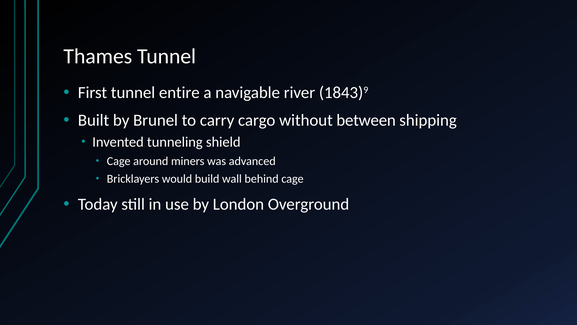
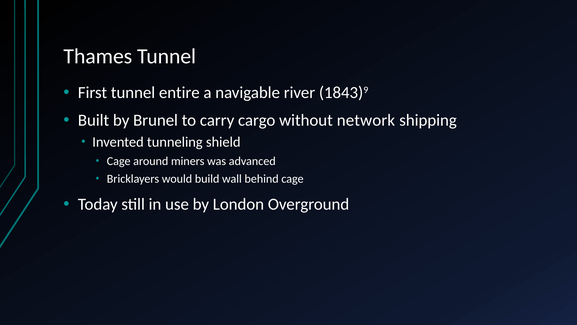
between: between -> network (366, 120)
